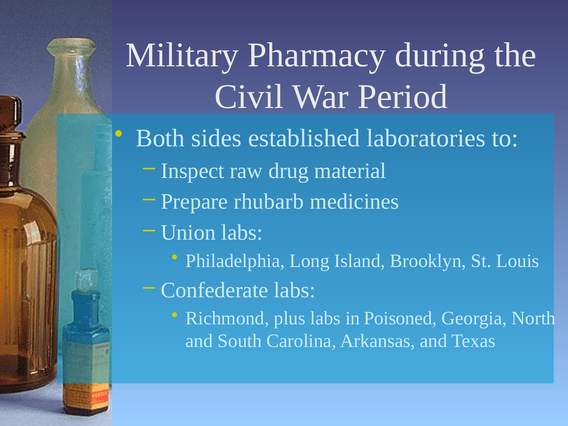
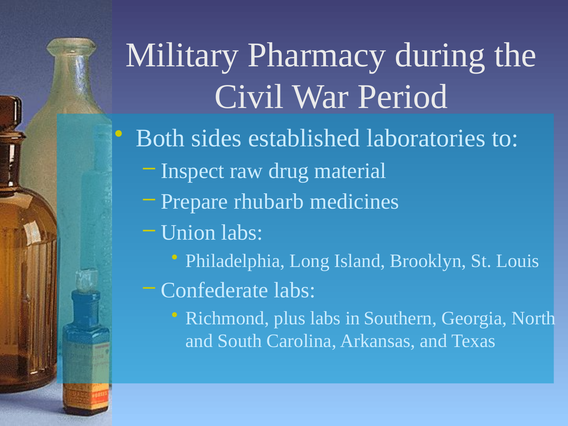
Poisoned: Poisoned -> Southern (400, 318)
